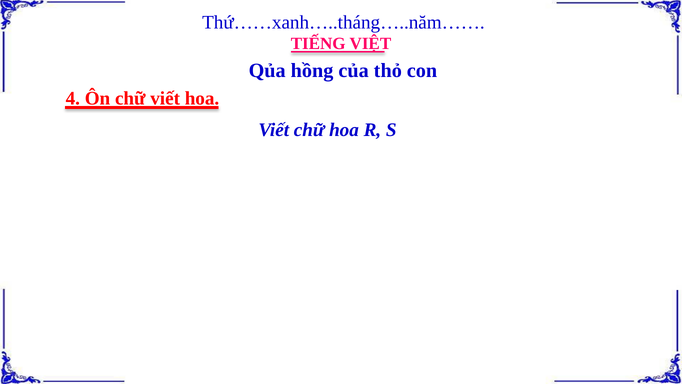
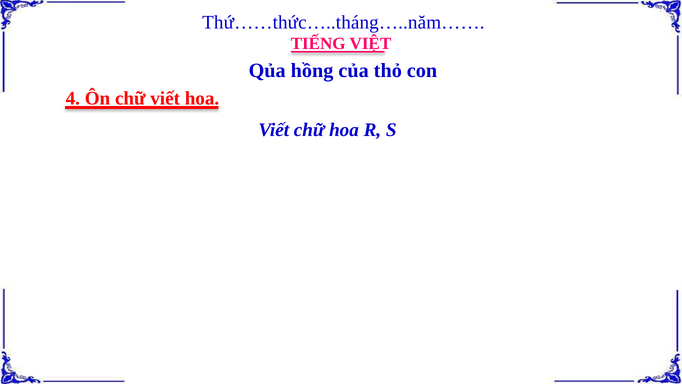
Thứ……xanh…..tháng…..năm……: Thứ……xanh…..tháng…..năm…… -> Thứ……thức…..tháng…..năm…… (343, 23)
